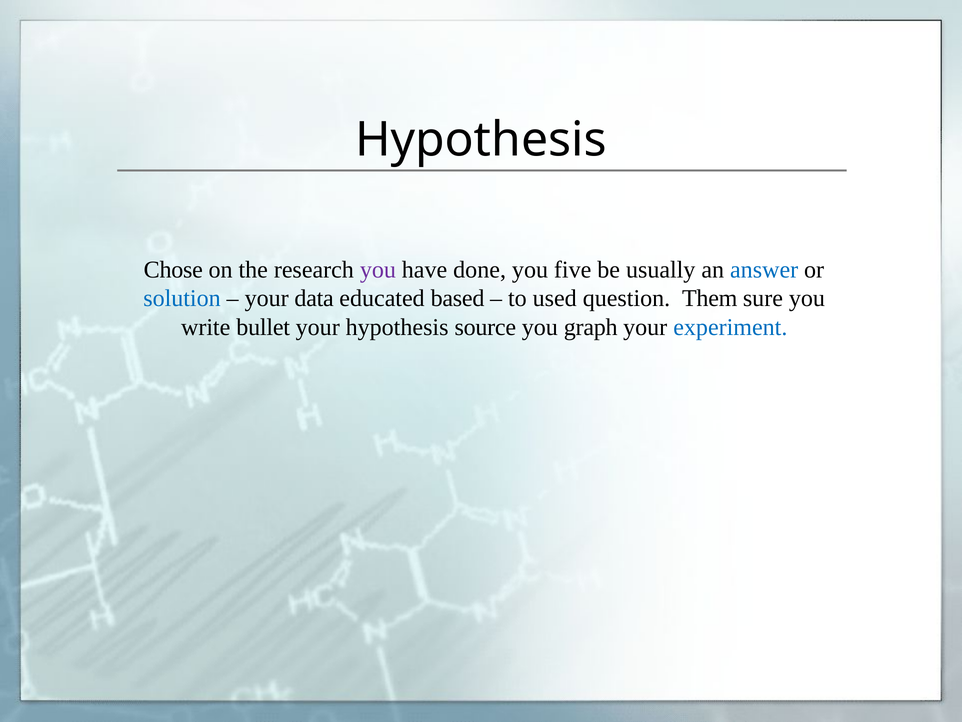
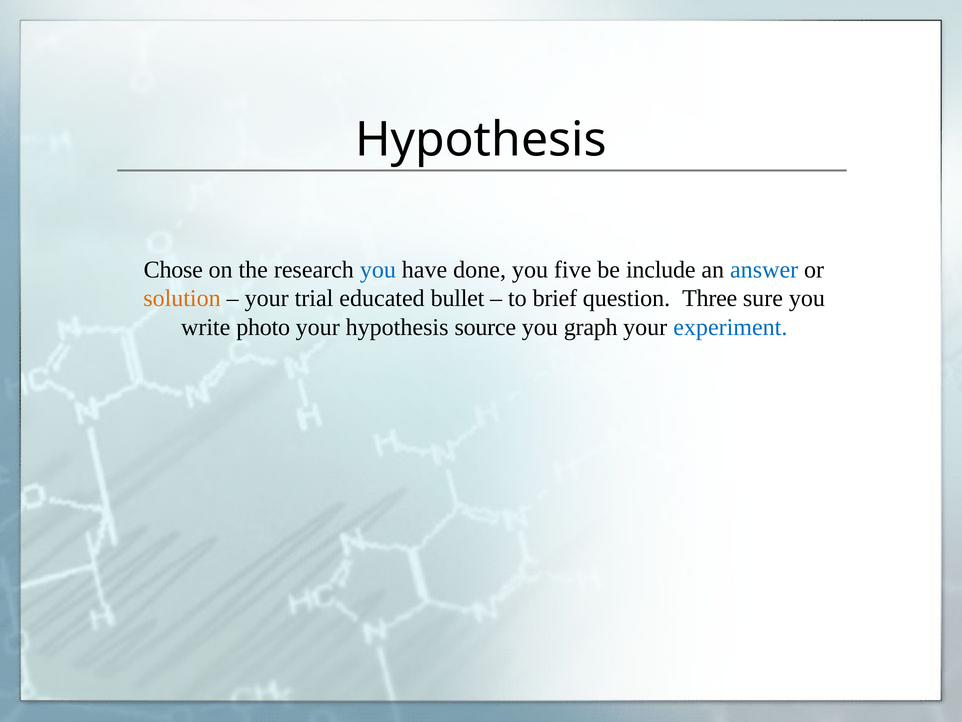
you colour: purple -> blue (378, 269)
usually: usually -> include (661, 269)
solution colour: blue -> orange (182, 298)
data: data -> trial (314, 298)
based: based -> bullet (458, 298)
used: used -> brief (555, 298)
Them: Them -> Three (710, 298)
bullet: bullet -> photo (263, 327)
